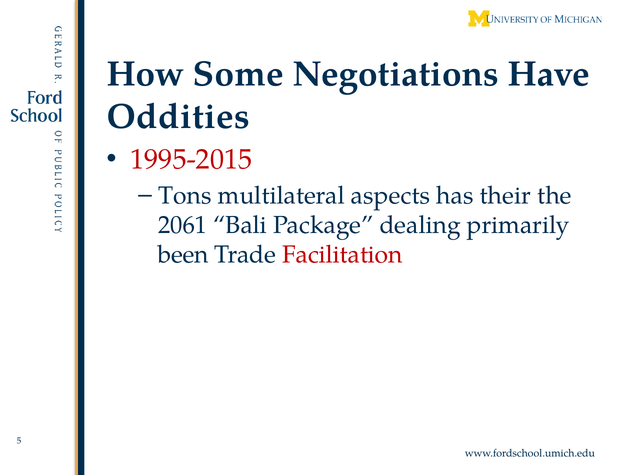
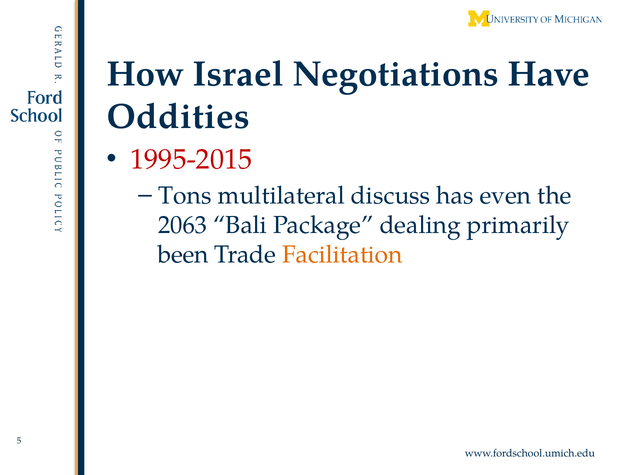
Some: Some -> Israel (238, 74)
aspects: aspects -> discuss (391, 196)
their: their -> even (505, 196)
2061: 2061 -> 2063 (183, 225)
Facilitation colour: red -> orange (342, 255)
